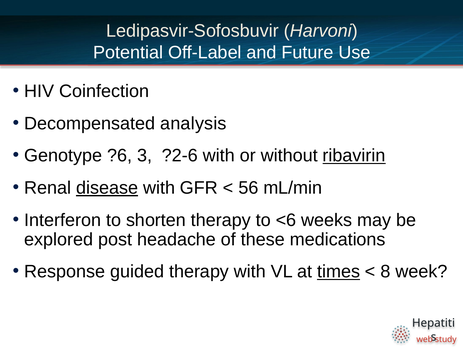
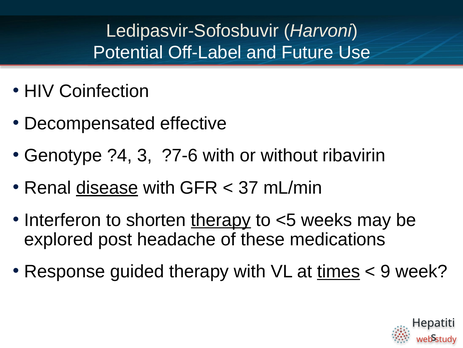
analysis: analysis -> effective (194, 123)
?6: ?6 -> ?4 (120, 155)
?2-6: ?2-6 -> ?7-6 (180, 155)
ribavirin underline: present -> none (354, 155)
56: 56 -> 37 (248, 187)
therapy underline: none -> present (221, 220)
<6: <6 -> <5 (286, 220)
8: 8 -> 9 (385, 271)
